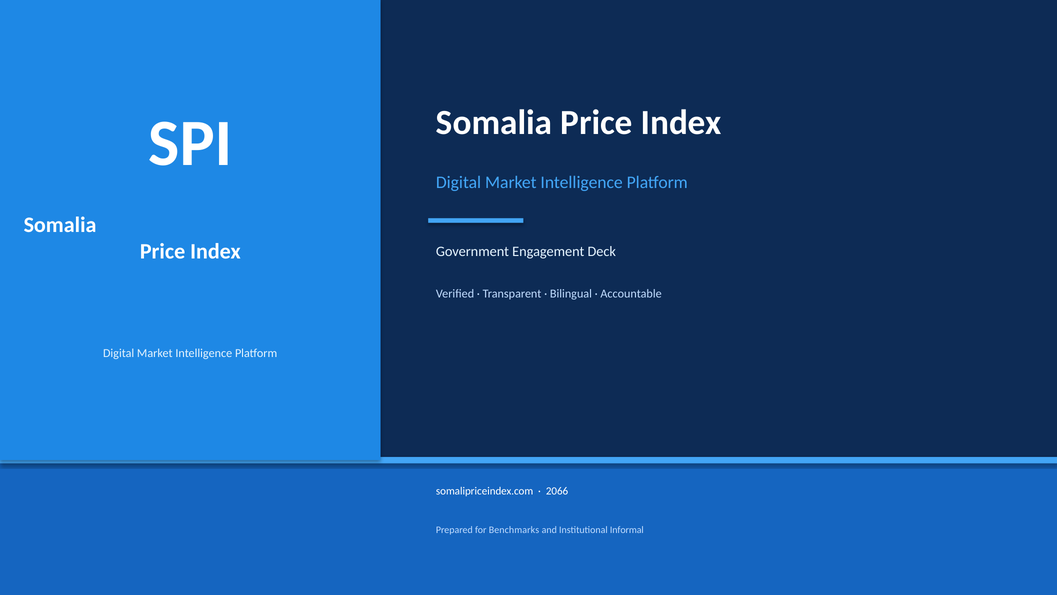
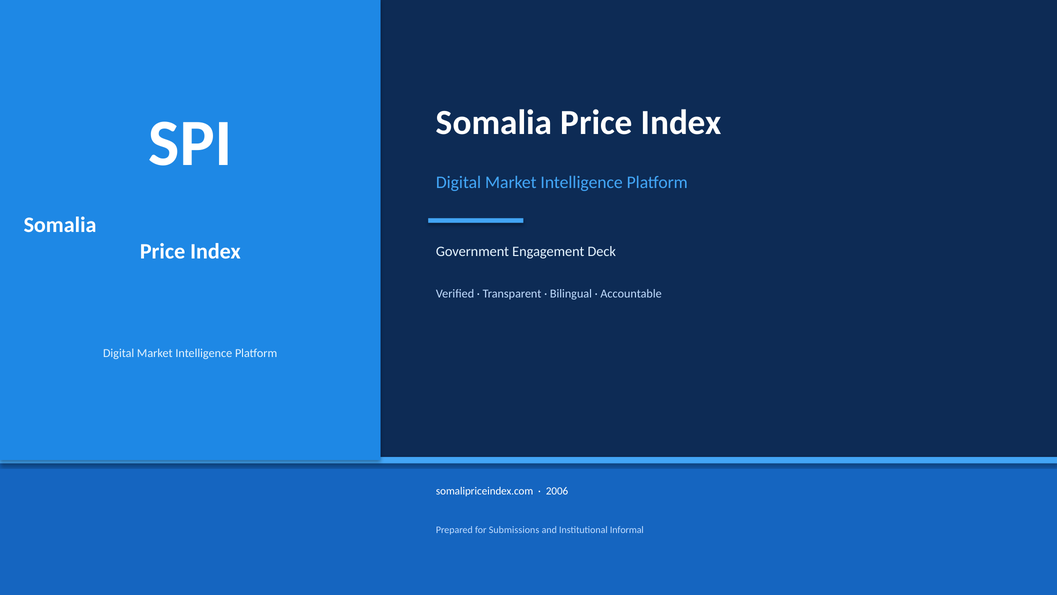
2066: 2066 -> 2006 (557, 491)
Benchmarks: Benchmarks -> Submissions (514, 530)
